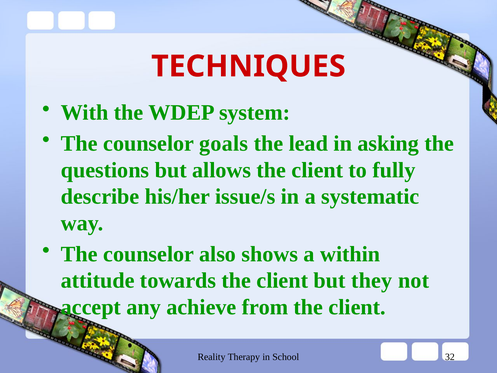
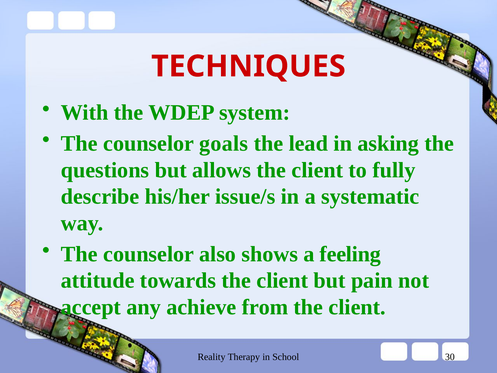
within: within -> feeling (350, 254)
they: they -> pain (372, 280)
32: 32 -> 30 (450, 357)
